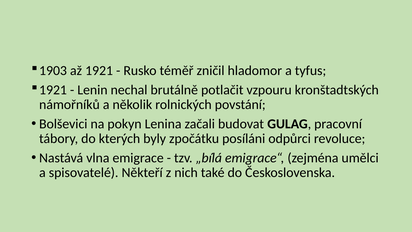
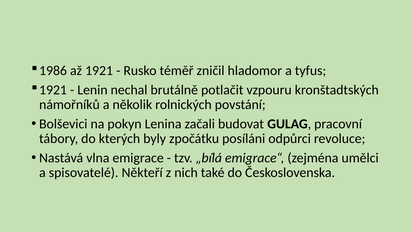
1903: 1903 -> 1986 (53, 71)
